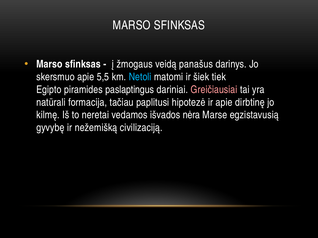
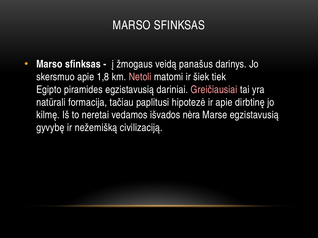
5,5: 5,5 -> 1,8 (103, 77)
Netoli colour: light blue -> pink (140, 77)
piramides paslaptingus: paslaptingus -> egzistavusią (130, 90)
